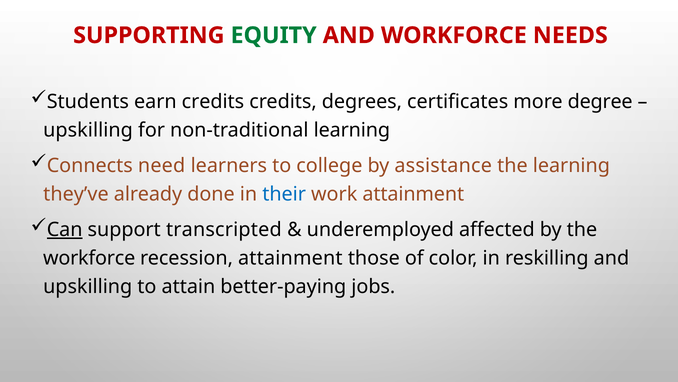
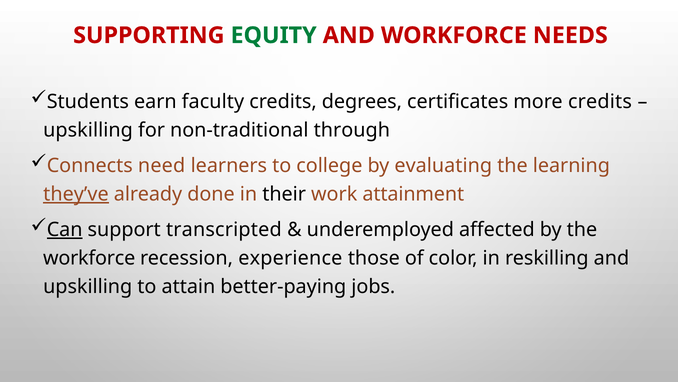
earn credits: credits -> faculty (213, 102)
more degree: degree -> credits (600, 102)
non-traditional learning: learning -> through (352, 130)
assistance: assistance -> evaluating (443, 166)
they’ve underline: none -> present (76, 194)
their colour: blue -> black (284, 194)
recession attainment: attainment -> experience (290, 258)
